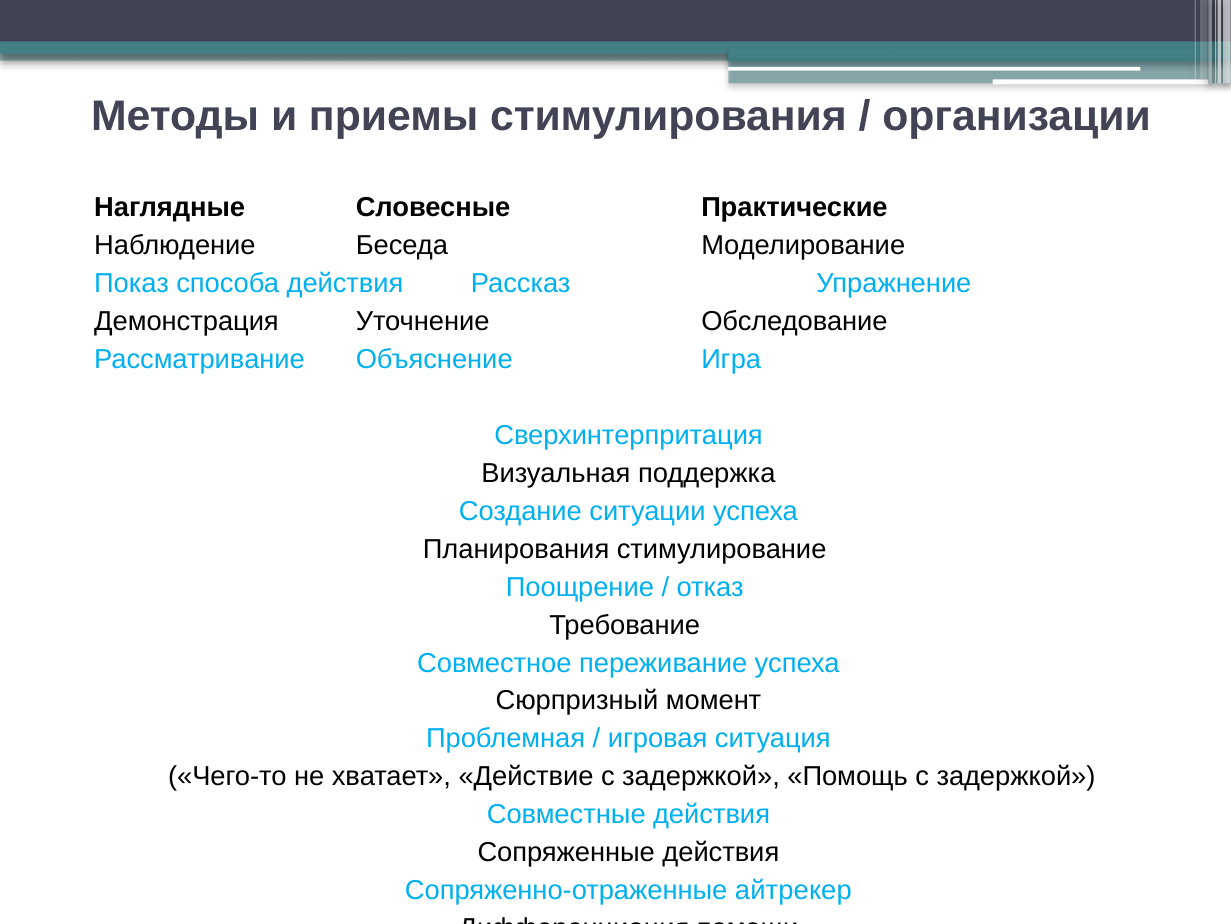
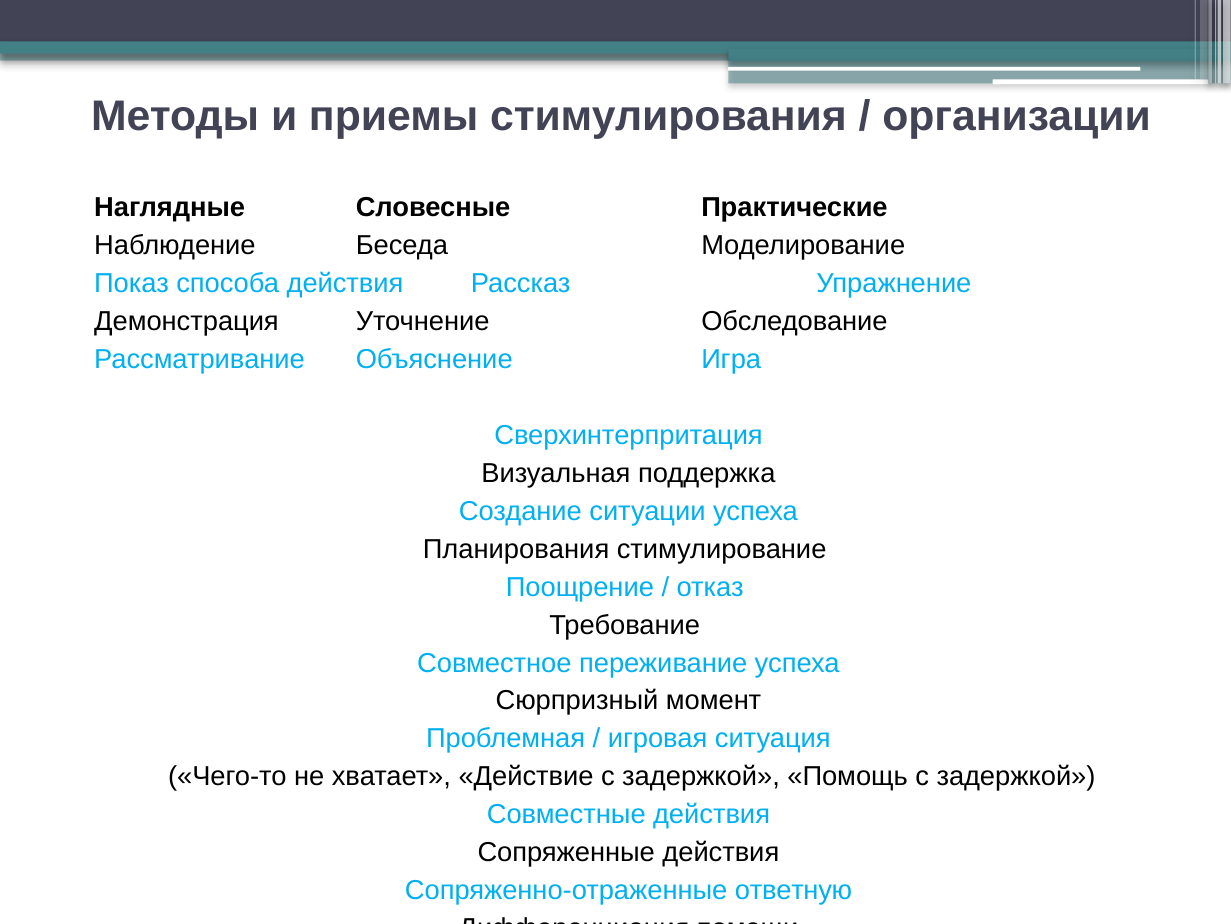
айтрекер: айтрекер -> ответную (794, 890)
